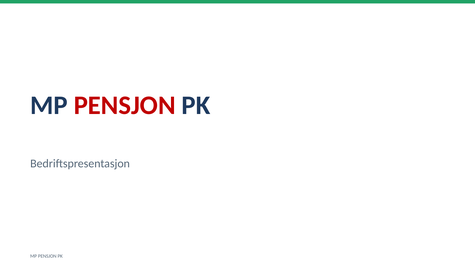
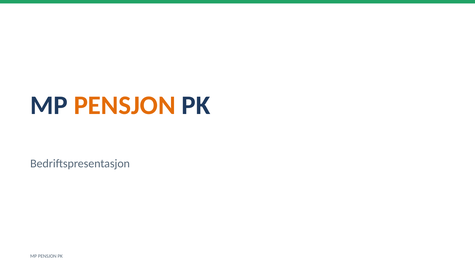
PENSJON colour: red -> orange (125, 105)
